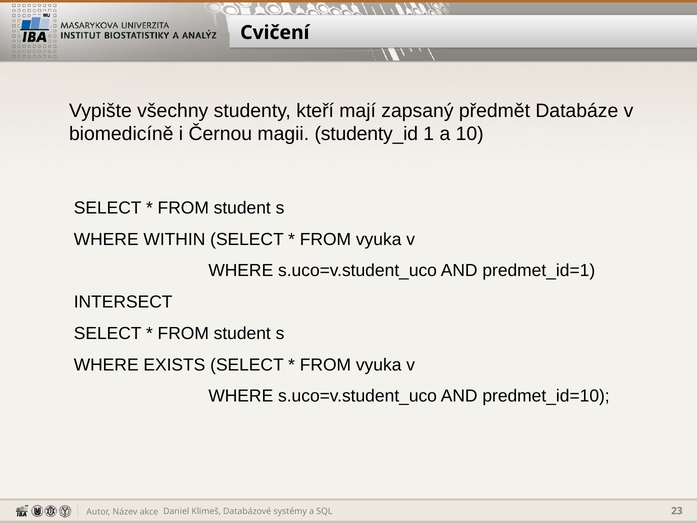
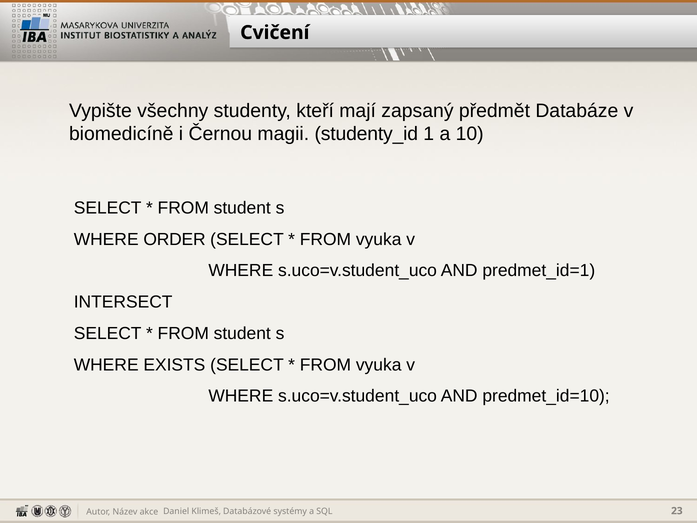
WITHIN: WITHIN -> ORDER (174, 239)
